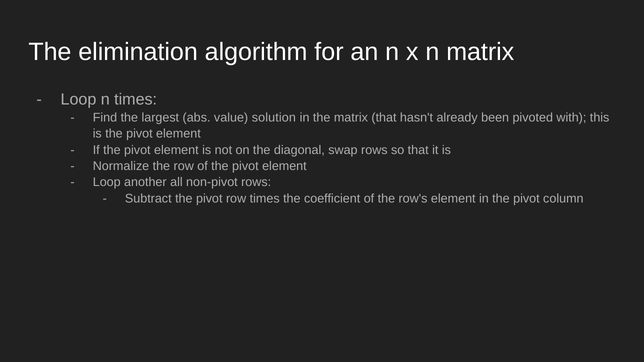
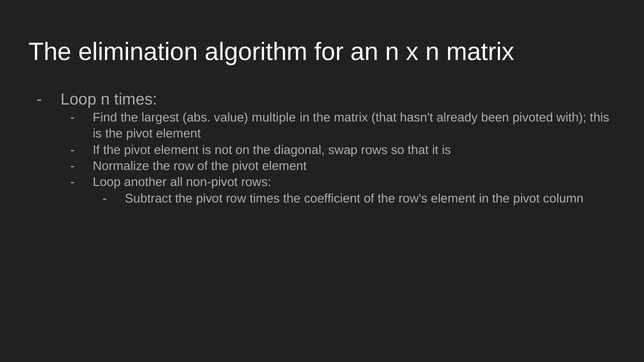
solution: solution -> multiple (274, 118)
